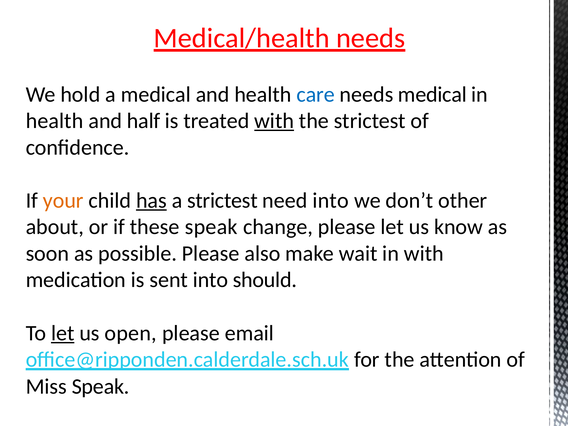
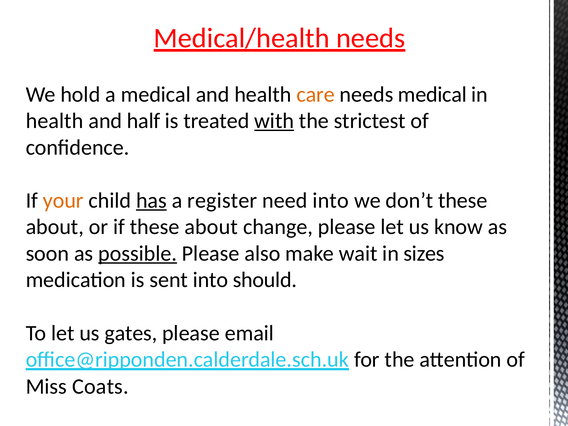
care colour: blue -> orange (316, 94)
a strictest: strictest -> register (222, 200)
don’t other: other -> these (463, 200)
if these speak: speak -> about (211, 227)
possible underline: none -> present (138, 254)
in with: with -> sizes (424, 254)
let underline: present -> none (63, 333)
open: open -> gates (131, 333)
Miss Speak: Speak -> Coats (100, 387)
